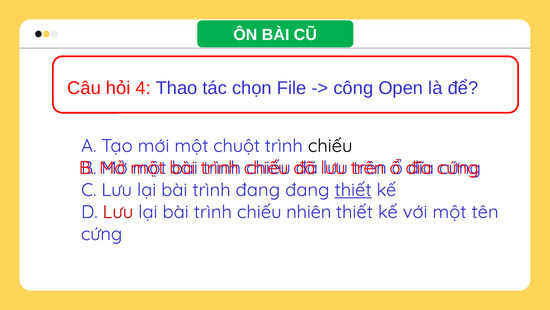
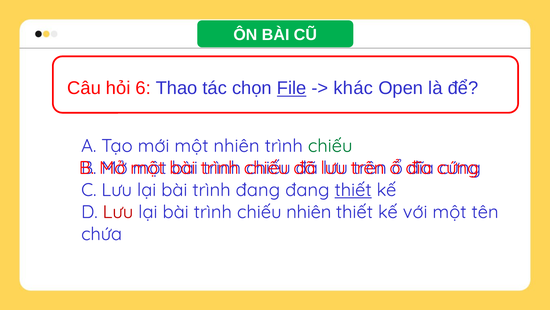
4: 4 -> 6 (143, 88)
File underline: none -> present (292, 88)
công: công -> khác (353, 88)
một chuột: chuột -> nhiên (236, 146)
chiếu colour: black -> green (330, 146)
cứng: cứng -> chứa (102, 234)
